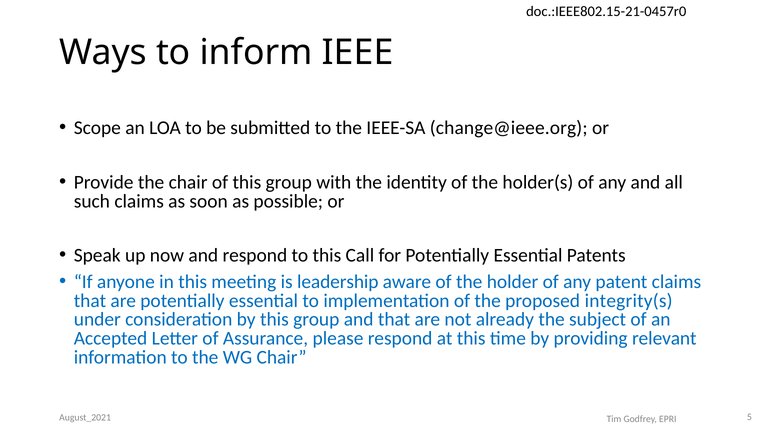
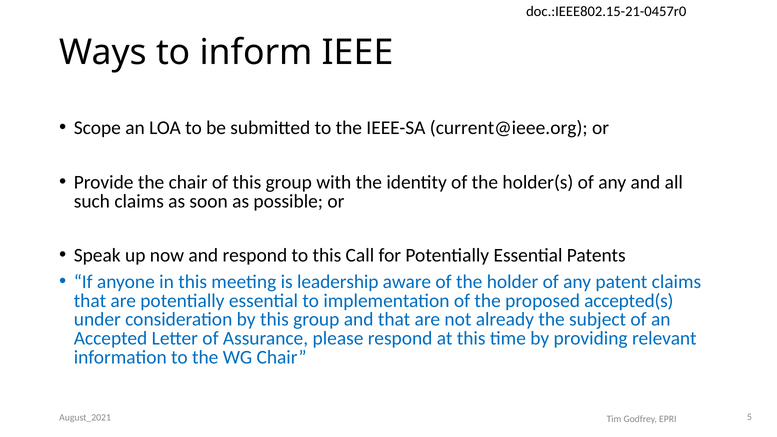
change@ieee.org: change@ieee.org -> current@ieee.org (509, 128)
integrity(s: integrity(s -> accepted(s (629, 301)
